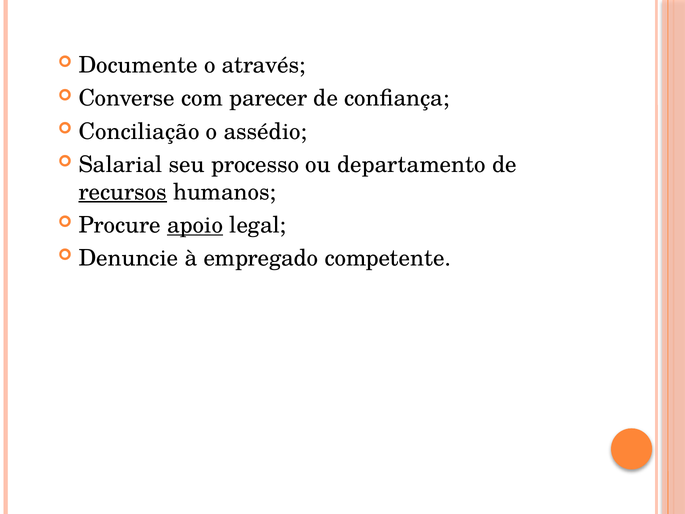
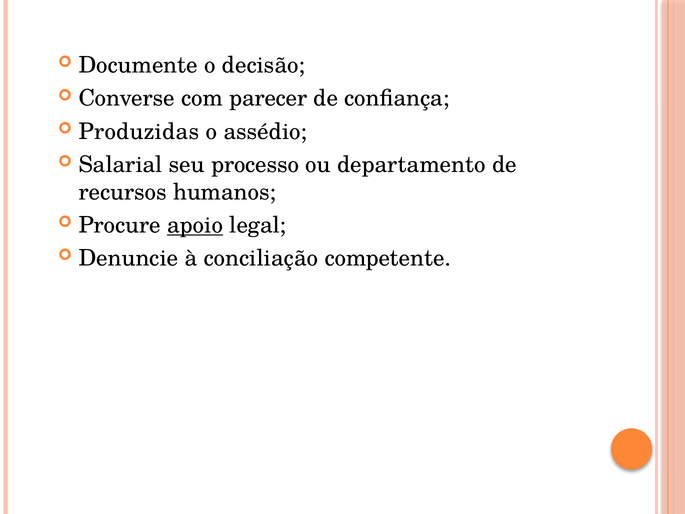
através: através -> decisão (263, 65)
Conciliação: Conciliação -> Produzidas (139, 131)
recursos underline: present -> none (123, 192)
empregado: empregado -> conciliação (261, 258)
